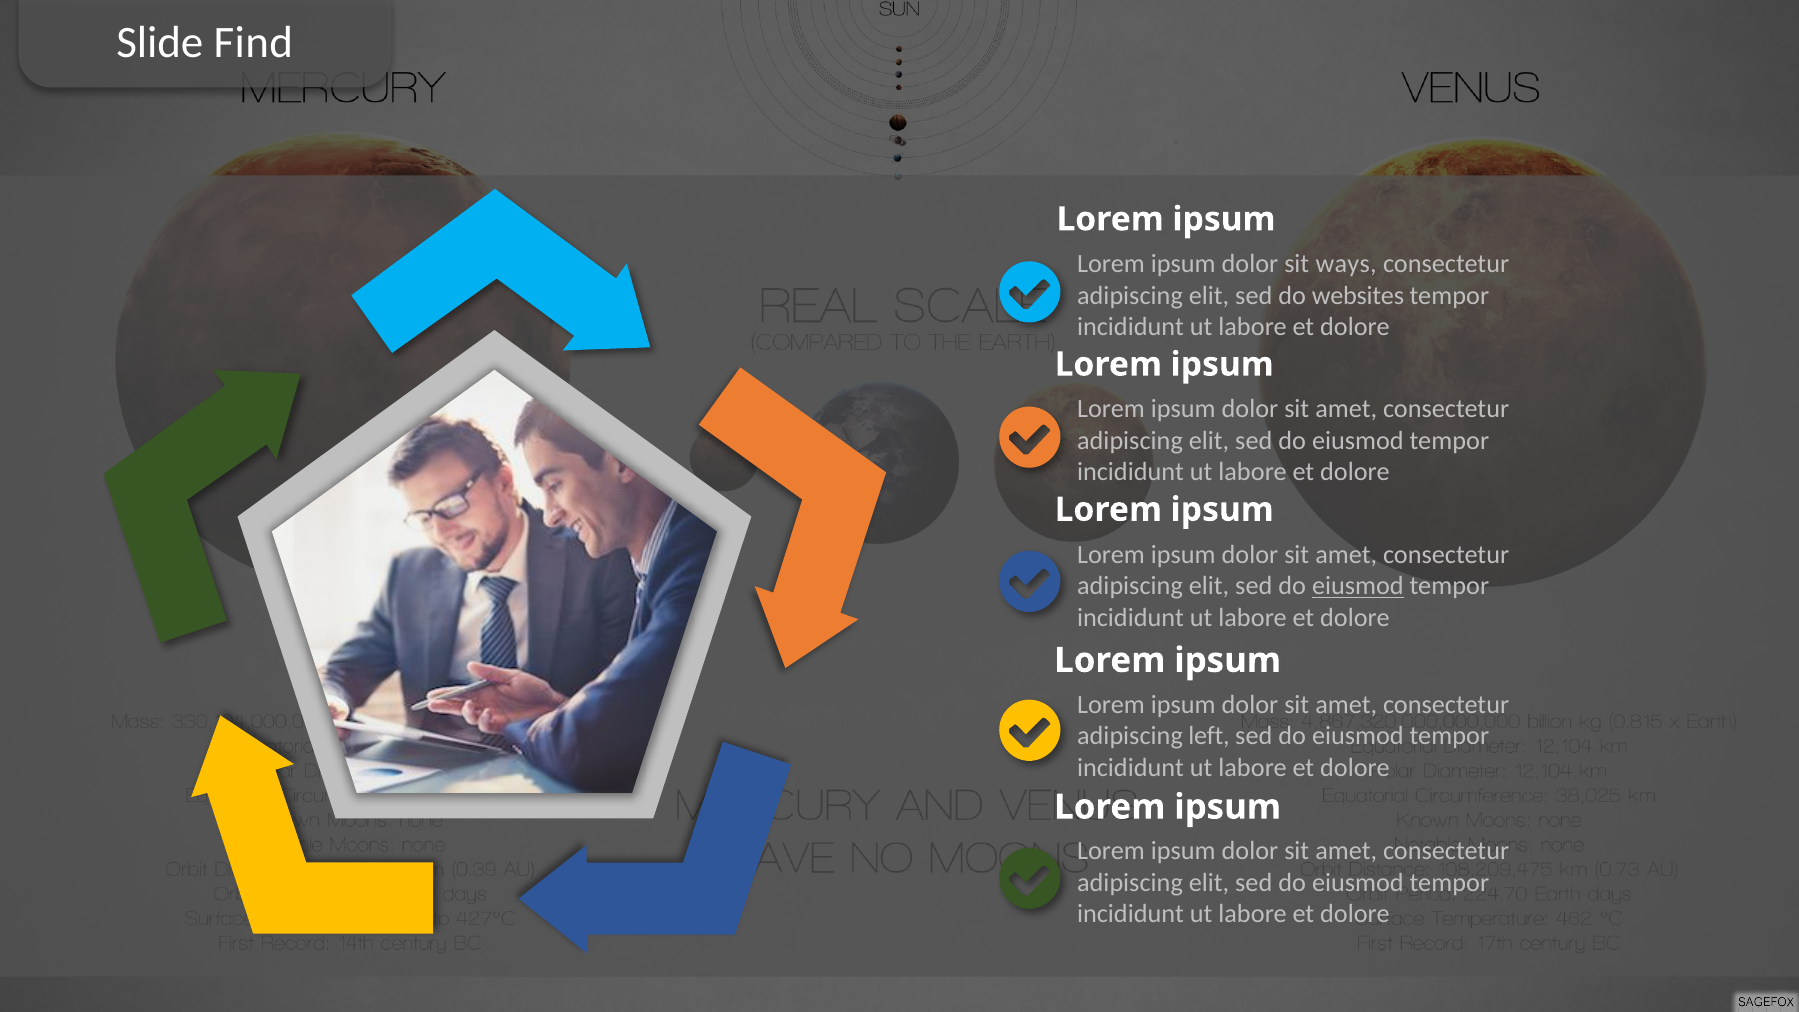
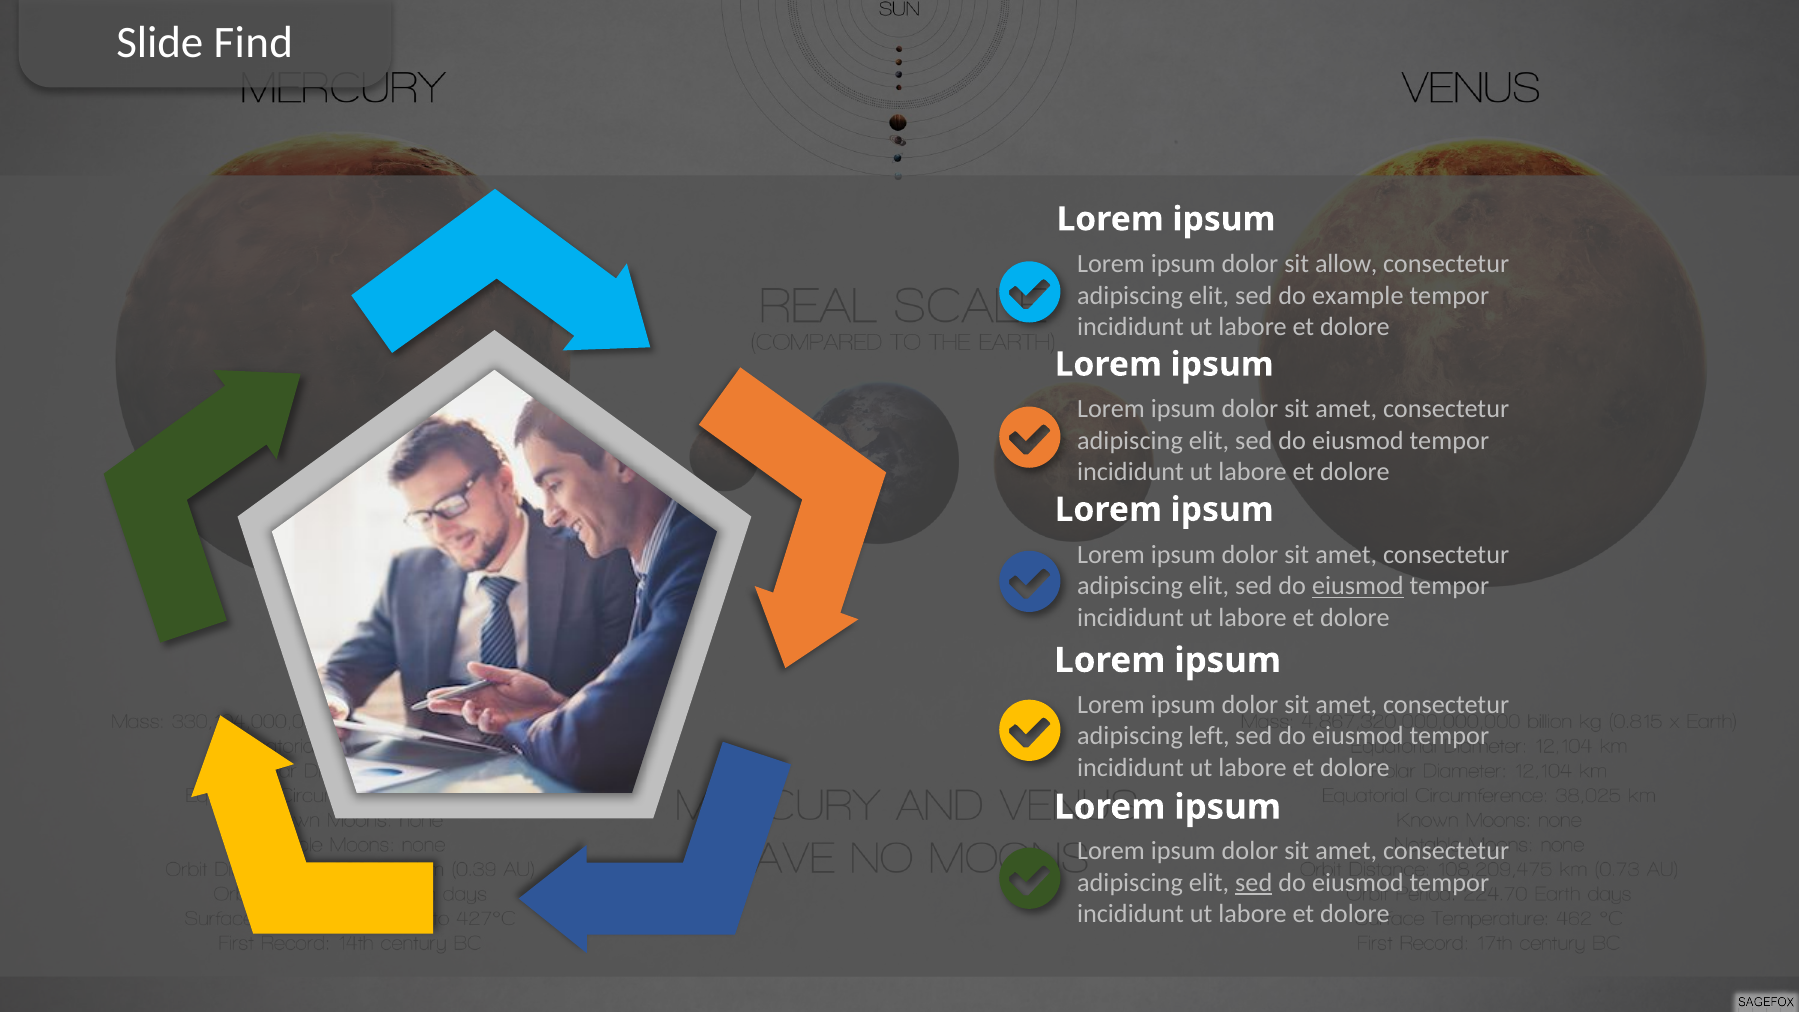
ways: ways -> allow (1346, 264)
websites: websites -> example (1358, 296)
sed underline: none -> present (1254, 883)
